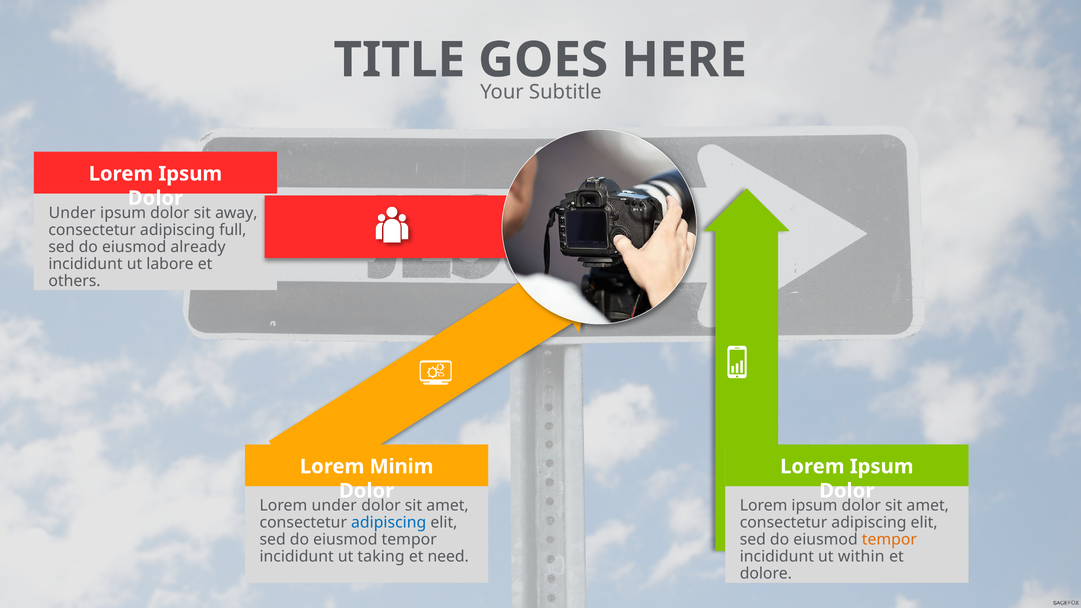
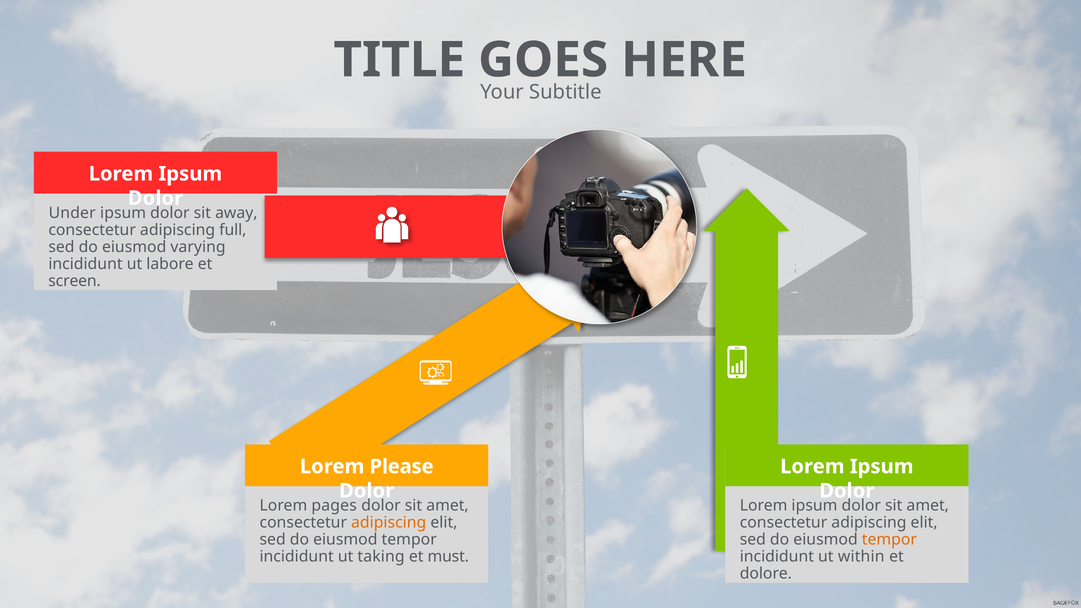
already: already -> varying (198, 247)
others: others -> screen (75, 281)
Minim: Minim -> Please (402, 467)
Lorem under: under -> pages (334, 506)
adipiscing colour: blue -> orange (389, 523)
need: need -> must (448, 557)
